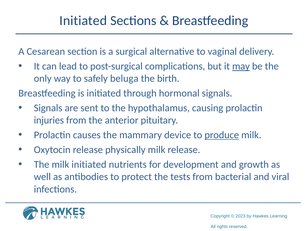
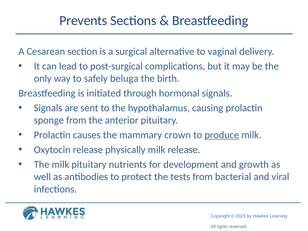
Initiated: Initiated -> Prevents (83, 21)
may underline: present -> none (241, 66)
injuries: injuries -> sponge (49, 120)
device: device -> crown (178, 135)
milk initiated: initiated -> pituitary (89, 164)
